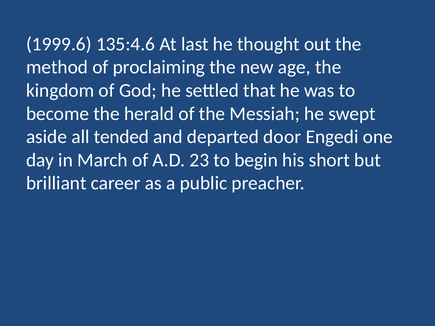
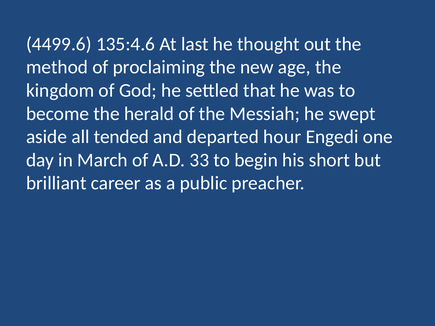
1999.6: 1999.6 -> 4499.6 (59, 44)
door: door -> hour (282, 137)
23: 23 -> 33 (199, 160)
